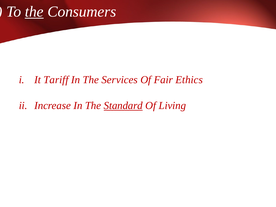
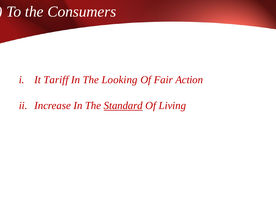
the underline: present -> none (34, 12)
Services: Services -> Looking (120, 80)
Ethics: Ethics -> Action (189, 80)
